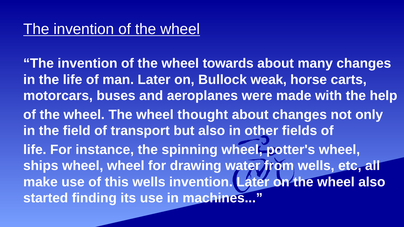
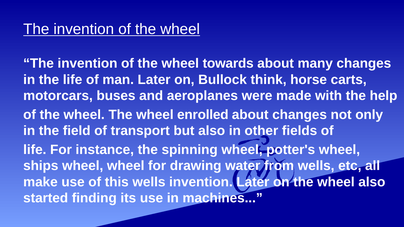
weak: weak -> think (269, 80)
thought: thought -> enrolled (203, 115)
